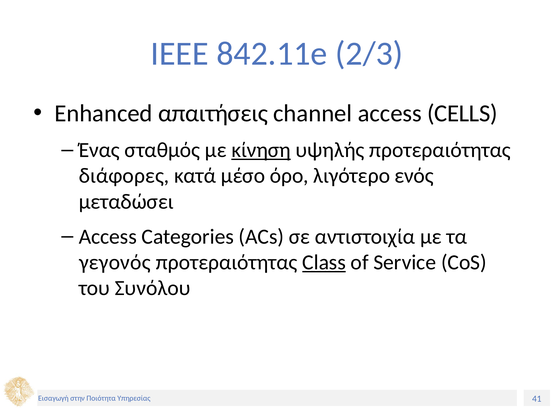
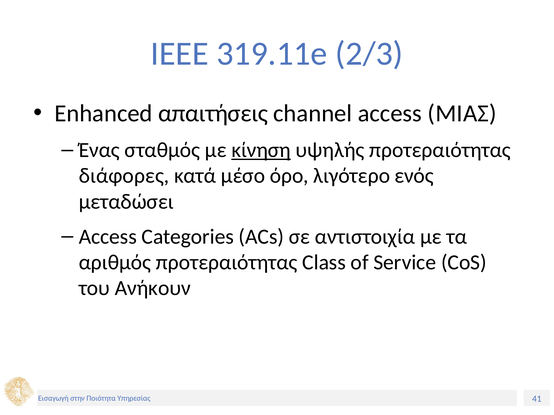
842.11e: 842.11e -> 319.11e (272, 54)
CELLS: CELLS -> ΜΙΑΣ (462, 114)
γεγονός: γεγονός -> αριθμός (115, 263)
Class underline: present -> none (324, 263)
Συνόλου: Συνόλου -> Ανήκουν (153, 289)
